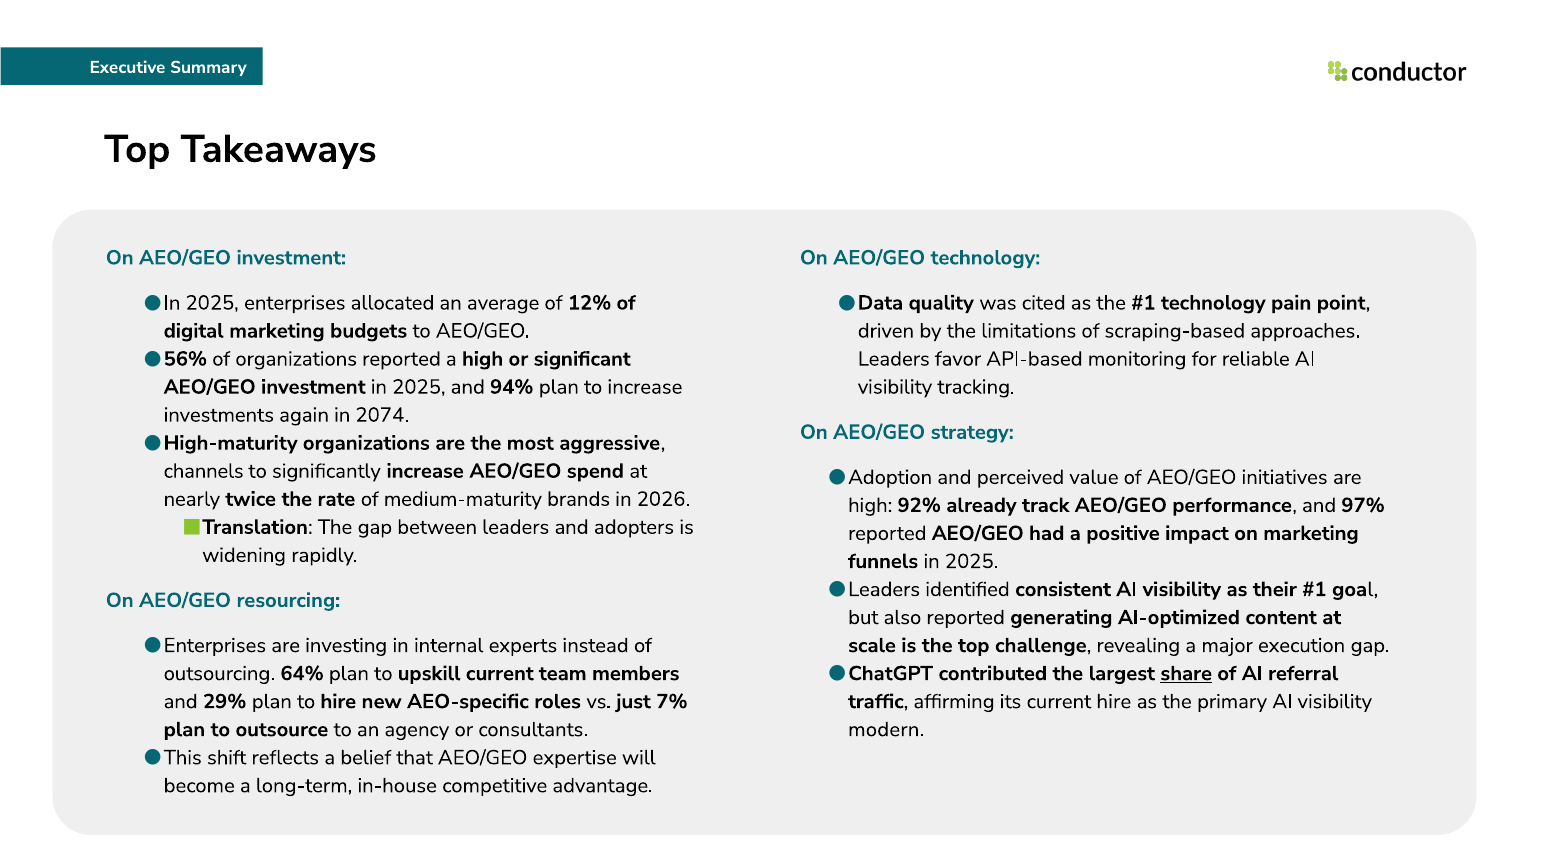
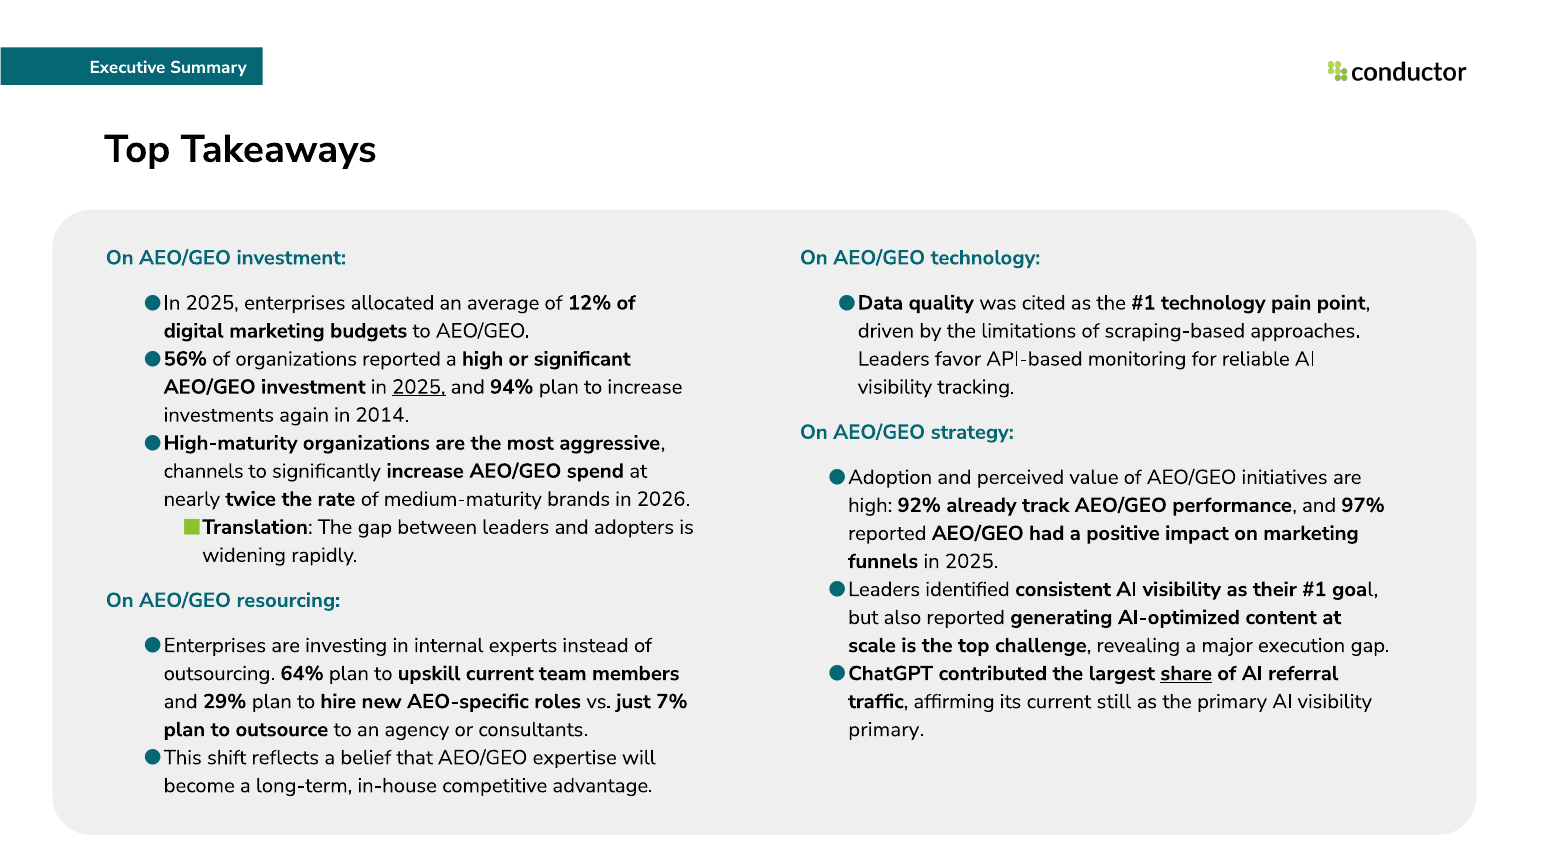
2025 underline: none -> present (419, 387)
2074: 2074 -> 2014 (382, 415)
current hire: hire -> still (1114, 702)
modern: modern -> primary (886, 730)
